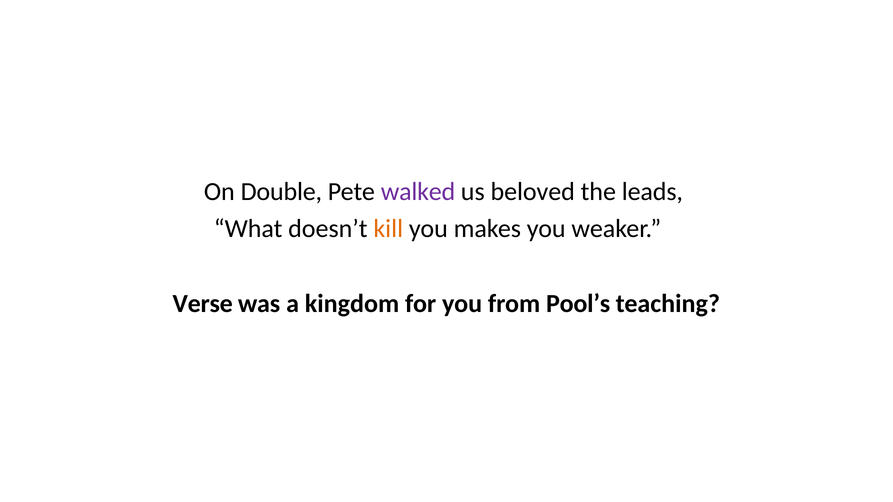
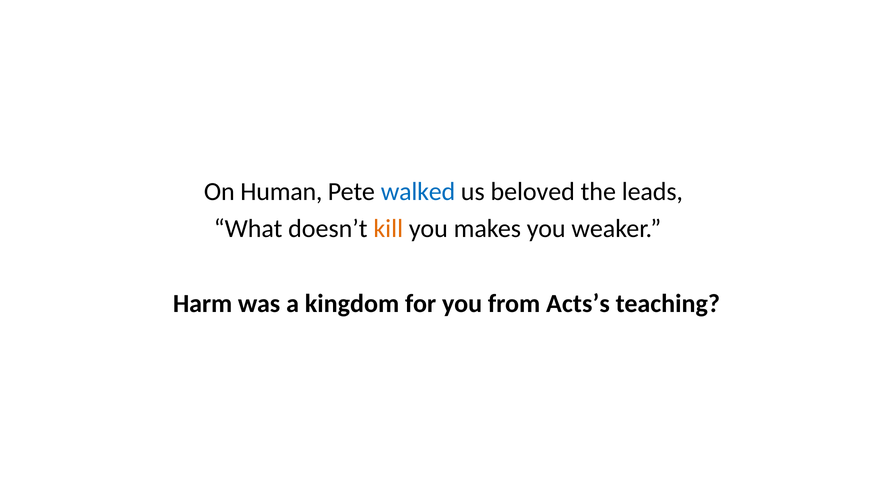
Double: Double -> Human (281, 192)
walked colour: purple -> blue (418, 192)
Verse: Verse -> Harm (203, 304)
Pool’s: Pool’s -> Acts’s (578, 304)
